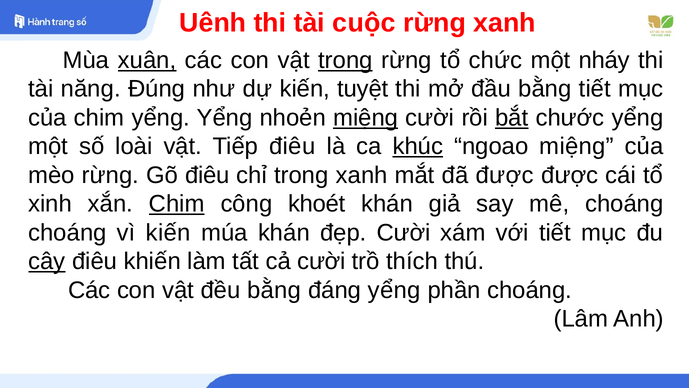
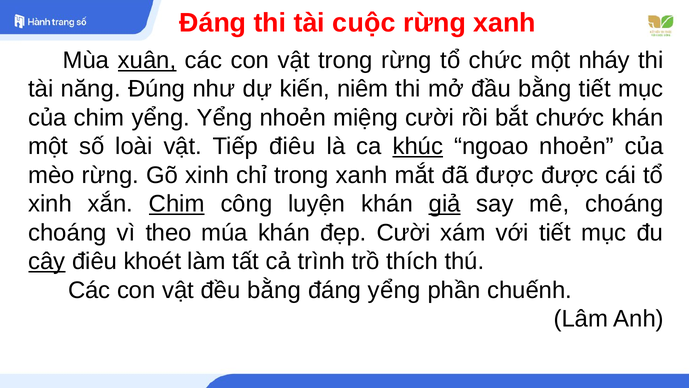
Uênh: Uênh -> Đáng (213, 23)
trong underline: present -> none (345, 60)
tuyệt: tuyệt -> niêm (363, 89)
miệng underline: present -> none (366, 118)
bắt underline: present -> none (512, 118)
chước yểng: yểng -> khán (637, 118)
ngoao miệng: miệng -> nhoẻn (577, 146)
Gõ điêu: điêu -> xinh (207, 175)
khoét: khoét -> luyện (317, 204)
giả underline: none -> present (445, 204)
vì kiến: kiến -> theo (168, 232)
khiến: khiến -> khoét (152, 261)
cả cười: cười -> trình (321, 261)
phần choáng: choáng -> chuếnh (530, 290)
